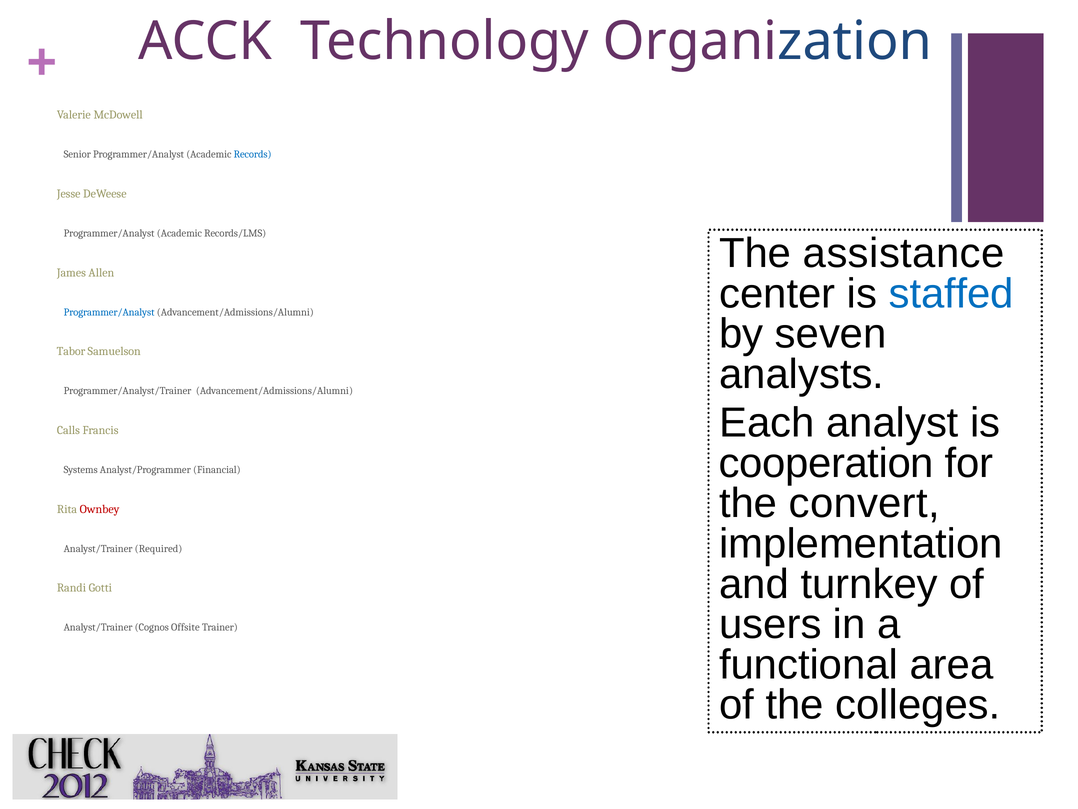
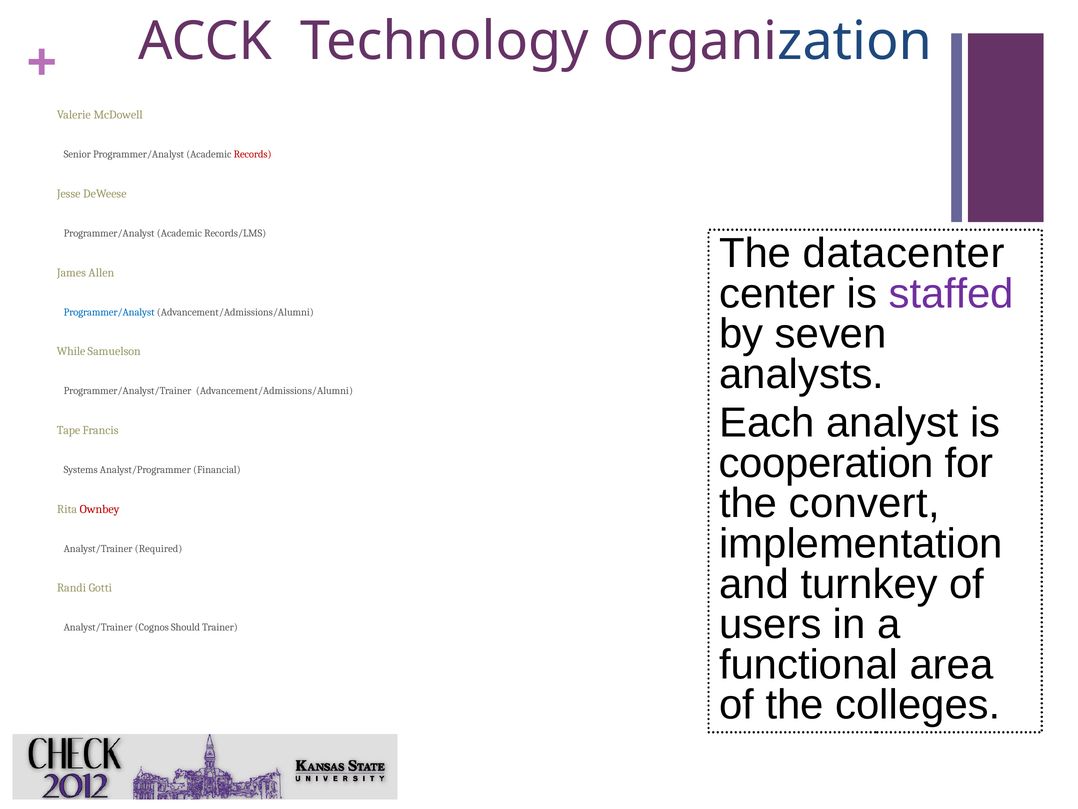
Records colour: blue -> red (253, 154)
assistance: assistance -> datacenter (904, 253)
staffed colour: blue -> purple (951, 294)
Tabor: Tabor -> While (71, 351)
Calls: Calls -> Tape (68, 430)
Offsite: Offsite -> Should (185, 627)
